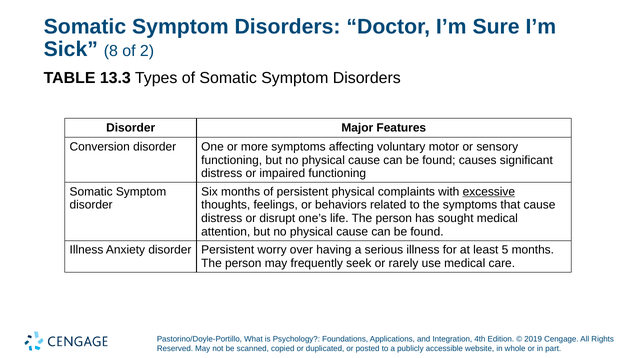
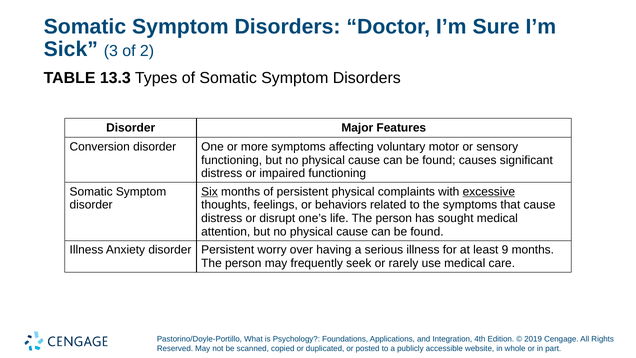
8: 8 -> 3 (111, 51)
Six underline: none -> present (210, 191)
5: 5 -> 9 (505, 250)
